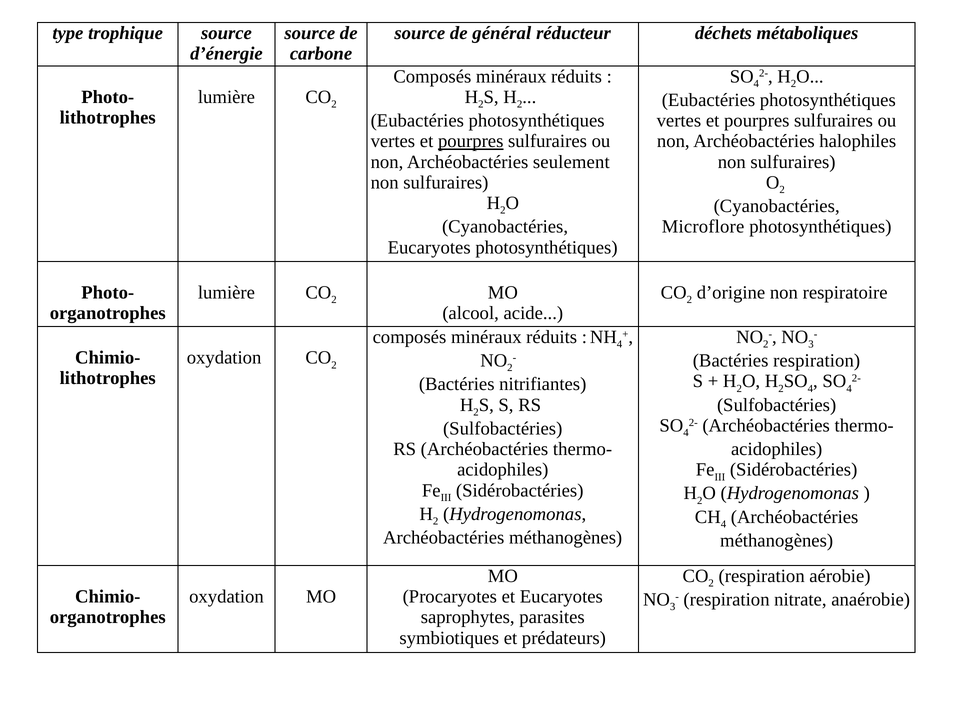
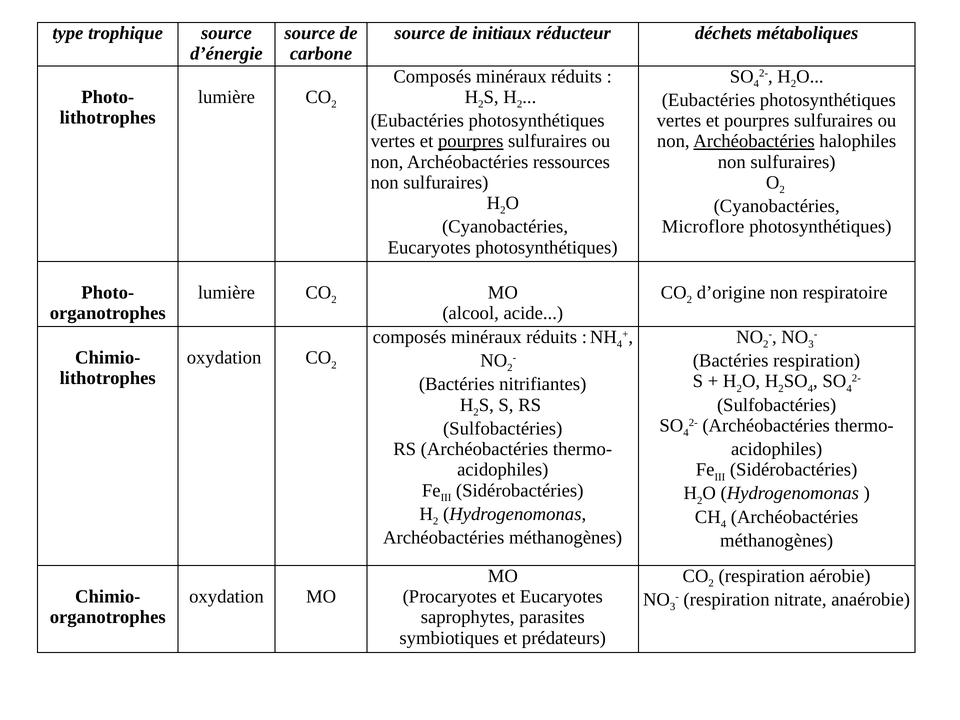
général: général -> initiaux (502, 33)
Archéobactéries underline: none -> present (754, 141)
seulement: seulement -> ressources (571, 162)
